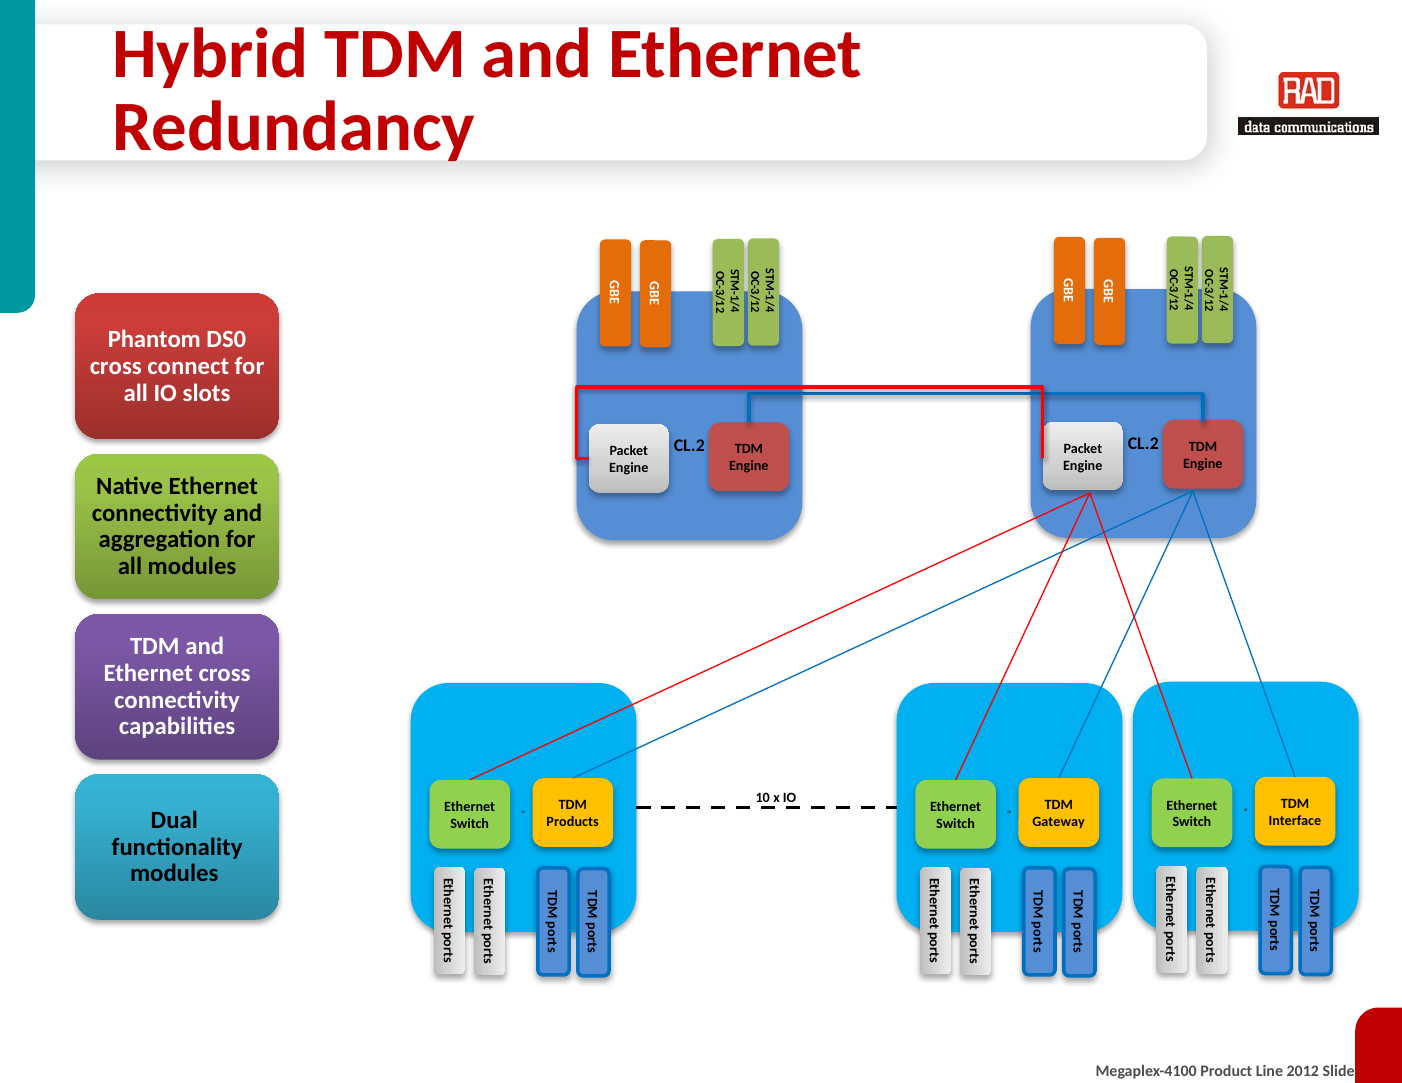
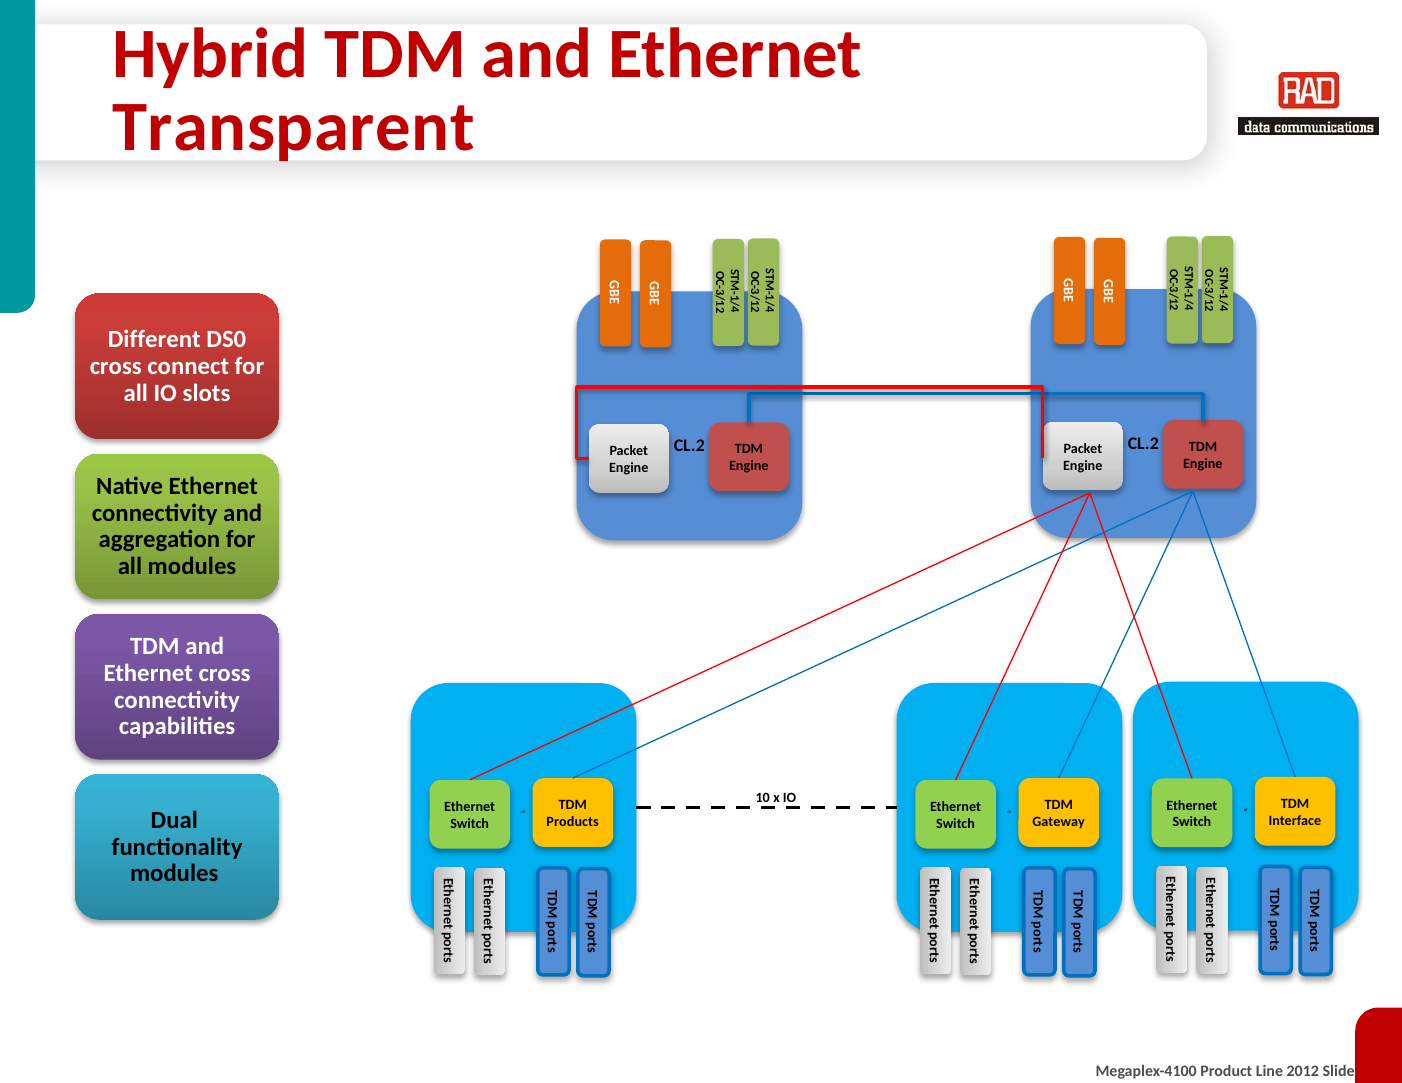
Redundancy: Redundancy -> Transparent (293, 127)
Phantom: Phantom -> Different (154, 340)
